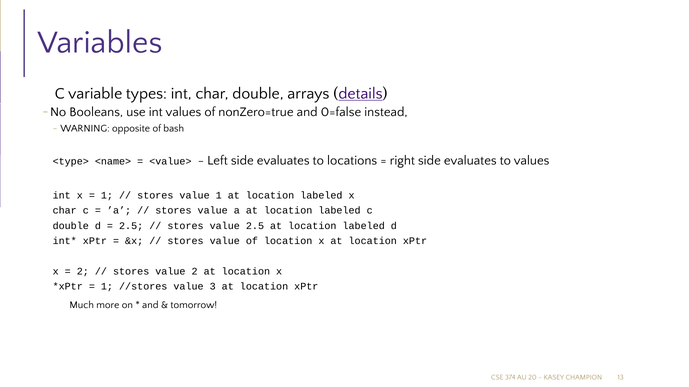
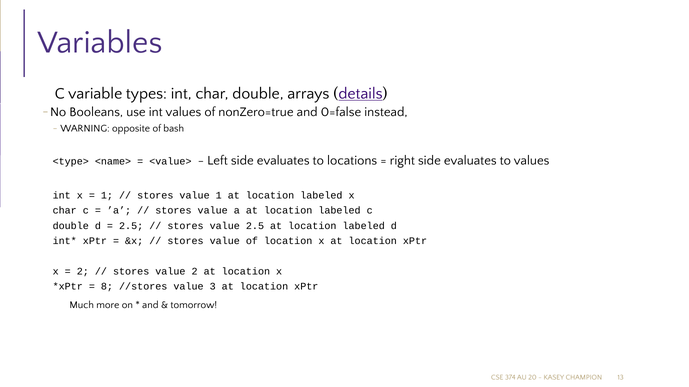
1: 1 -> 8 (107, 287)
